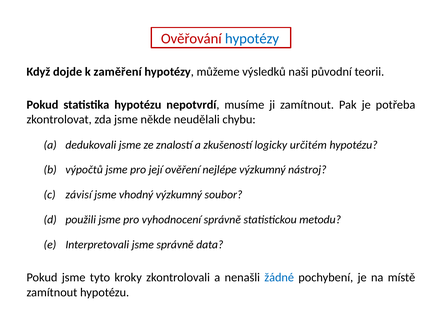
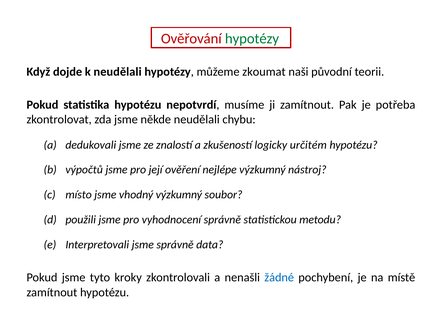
hypotézy colour: blue -> green (252, 39)
k zaměření: zaměření -> neudělali (118, 72)
výsledků: výsledků -> zkoumat (264, 72)
závisí: závisí -> místo (79, 195)
